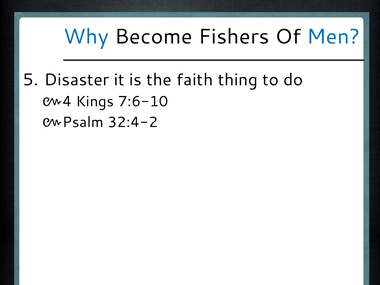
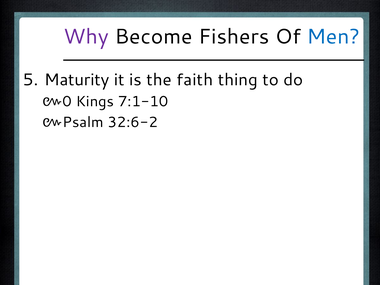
Why colour: blue -> purple (86, 37)
Disaster: Disaster -> Maturity (77, 80)
4: 4 -> 0 (67, 102)
7:6-10: 7:6-10 -> 7:1-10 (143, 102)
32:4-2: 32:4-2 -> 32:6-2 (133, 122)
